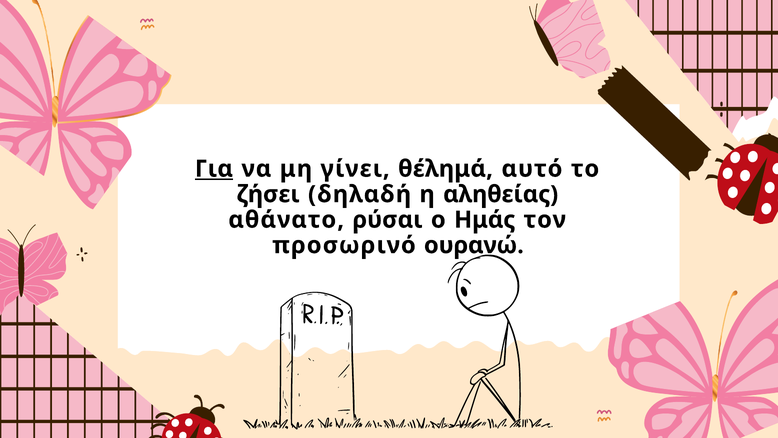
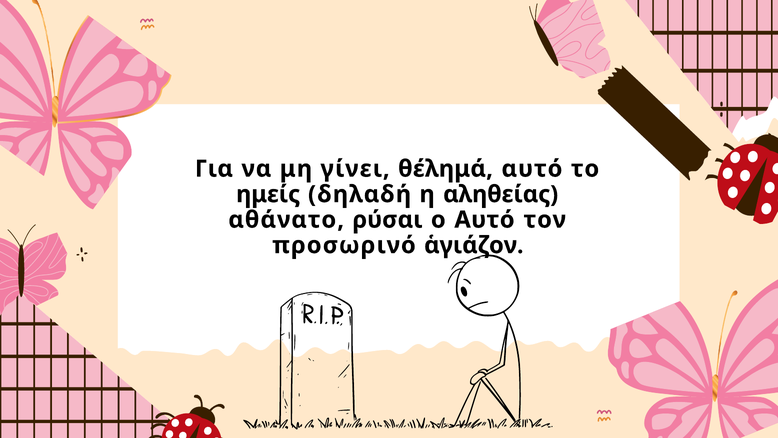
Για underline: present -> none (214, 169)
ζήσει: ζήσει -> ημείς (268, 194)
ο Ημάς: Ημάς -> Αυτό (484, 220)
ουρανώ: ουρανώ -> ἁγιάζον (474, 245)
